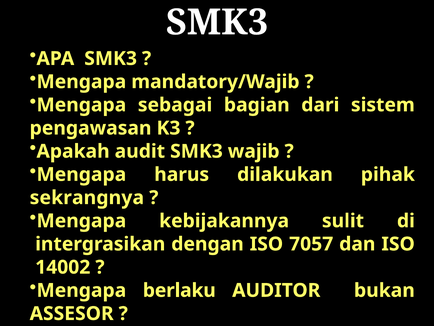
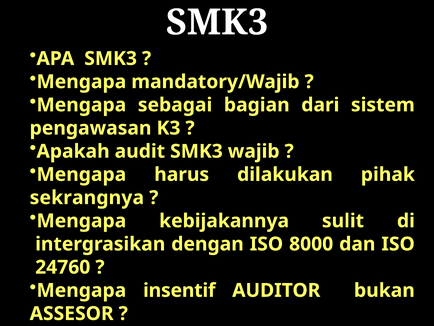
7057: 7057 -> 8000 (311, 244)
14002: 14002 -> 24760 (63, 267)
berlaku: berlaku -> insentif (179, 290)
